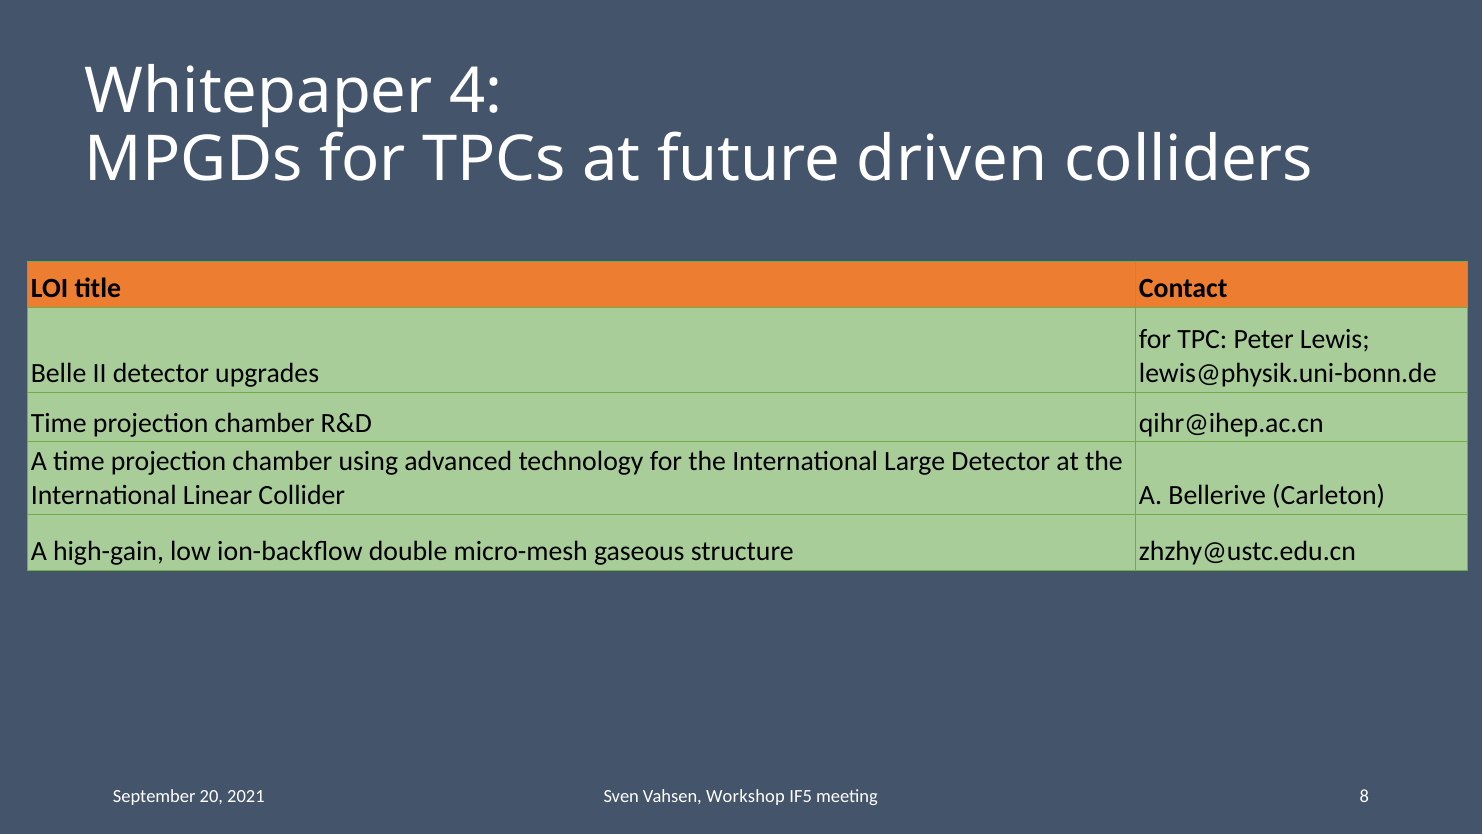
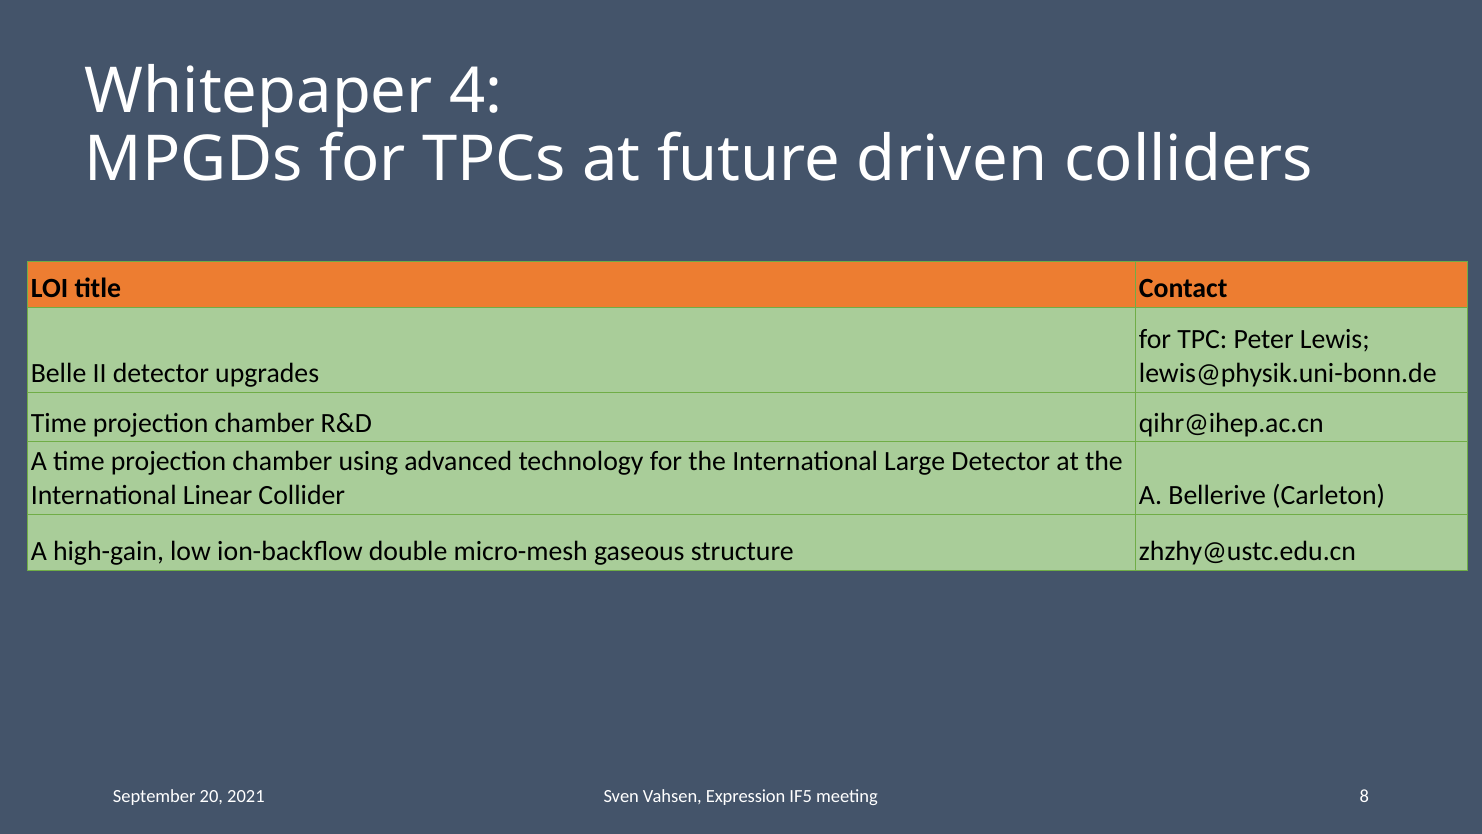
Workshop: Workshop -> Expression (746, 796)
